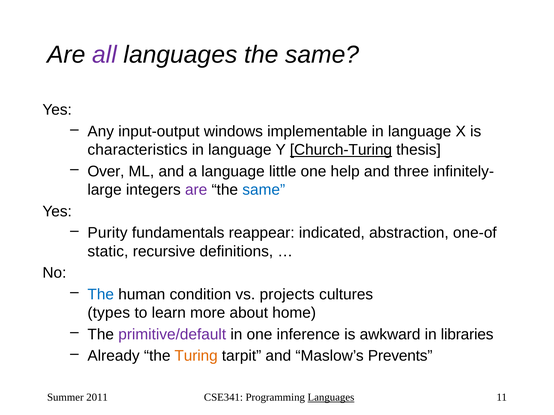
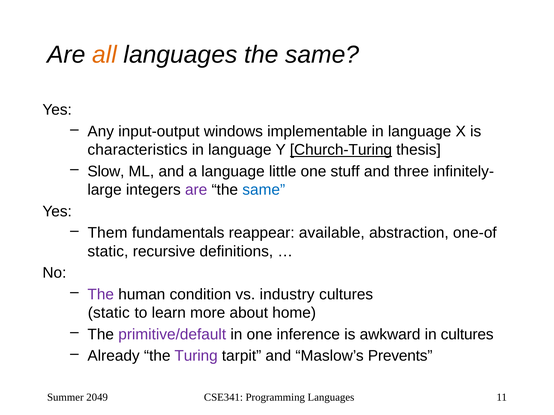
all colour: purple -> orange (105, 55)
Over: Over -> Slow (106, 172)
help: help -> stuff (345, 172)
Purity: Purity -> Them (108, 233)
indicated: indicated -> available (332, 233)
The colour: blue -> purple (101, 295)
projects: projects -> industry (287, 295)
types: types -> static (109, 313)
in libraries: libraries -> cultures (467, 335)
Turing colour: orange -> purple (196, 356)
2011: 2011 -> 2049 (97, 398)
Languages underline: present -> none (331, 398)
